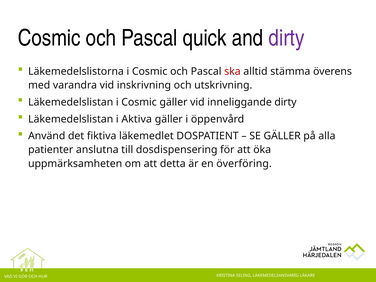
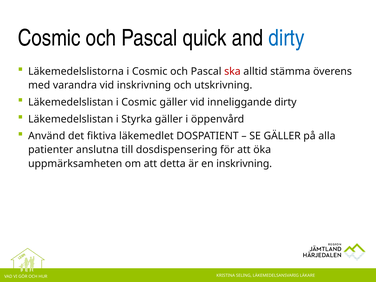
dirty colour: purple -> blue (286, 38)
Aktiva: Aktiva -> Styrka (137, 119)
en överföring: överföring -> inskrivning (244, 164)
